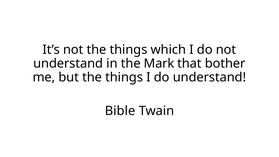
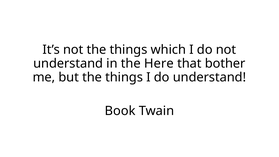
Mark: Mark -> Here (159, 63)
Bible: Bible -> Book (120, 111)
